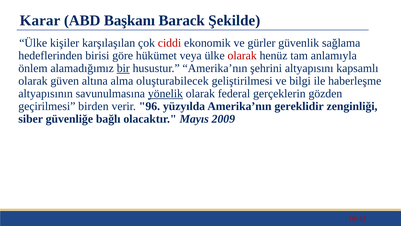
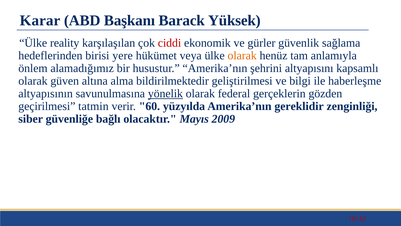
Şekilde: Şekilde -> Yüksek (234, 21)
kişiler: kişiler -> reality (65, 43)
göre: göre -> yere (123, 55)
olarak colour: red -> orange (242, 55)
bir underline: present -> none (123, 68)
oluşturabilecek: oluşturabilecek -> bildirilmektedir (173, 81)
birden: birden -> tatmin (93, 106)
96: 96 -> 60 (150, 106)
